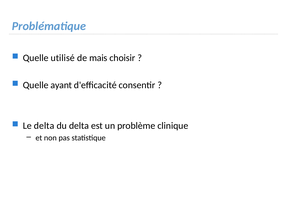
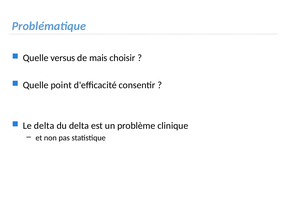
utilisé: utilisé -> versus (63, 58)
ayant: ayant -> point (61, 85)
